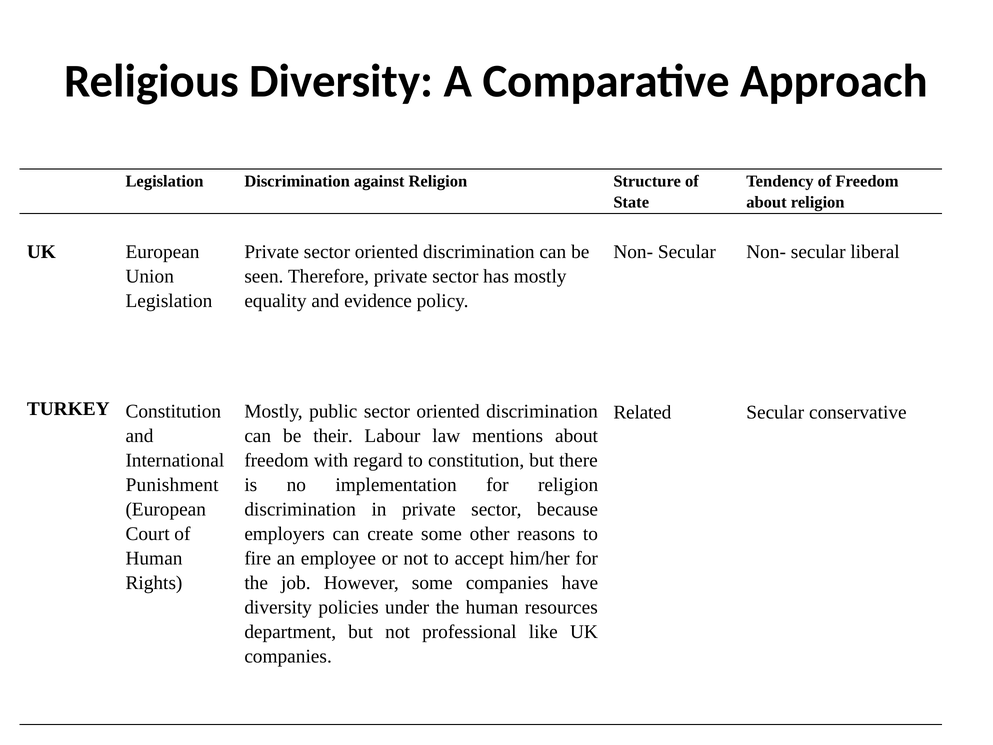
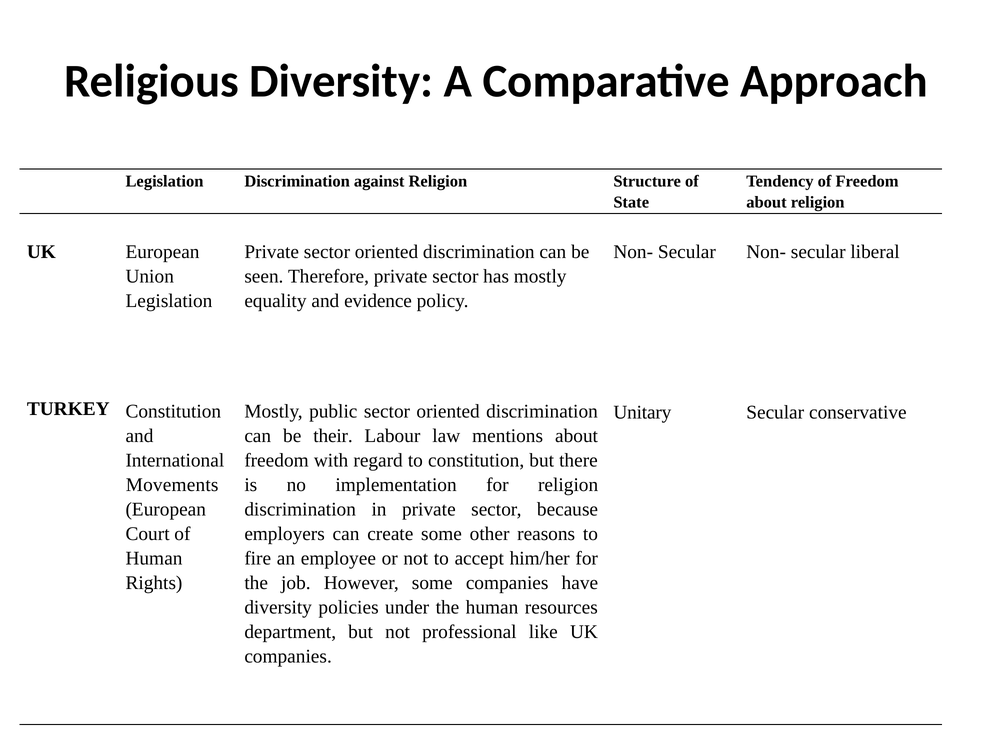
Related: Related -> Unitary (642, 412)
Punishment: Punishment -> Movements (172, 485)
